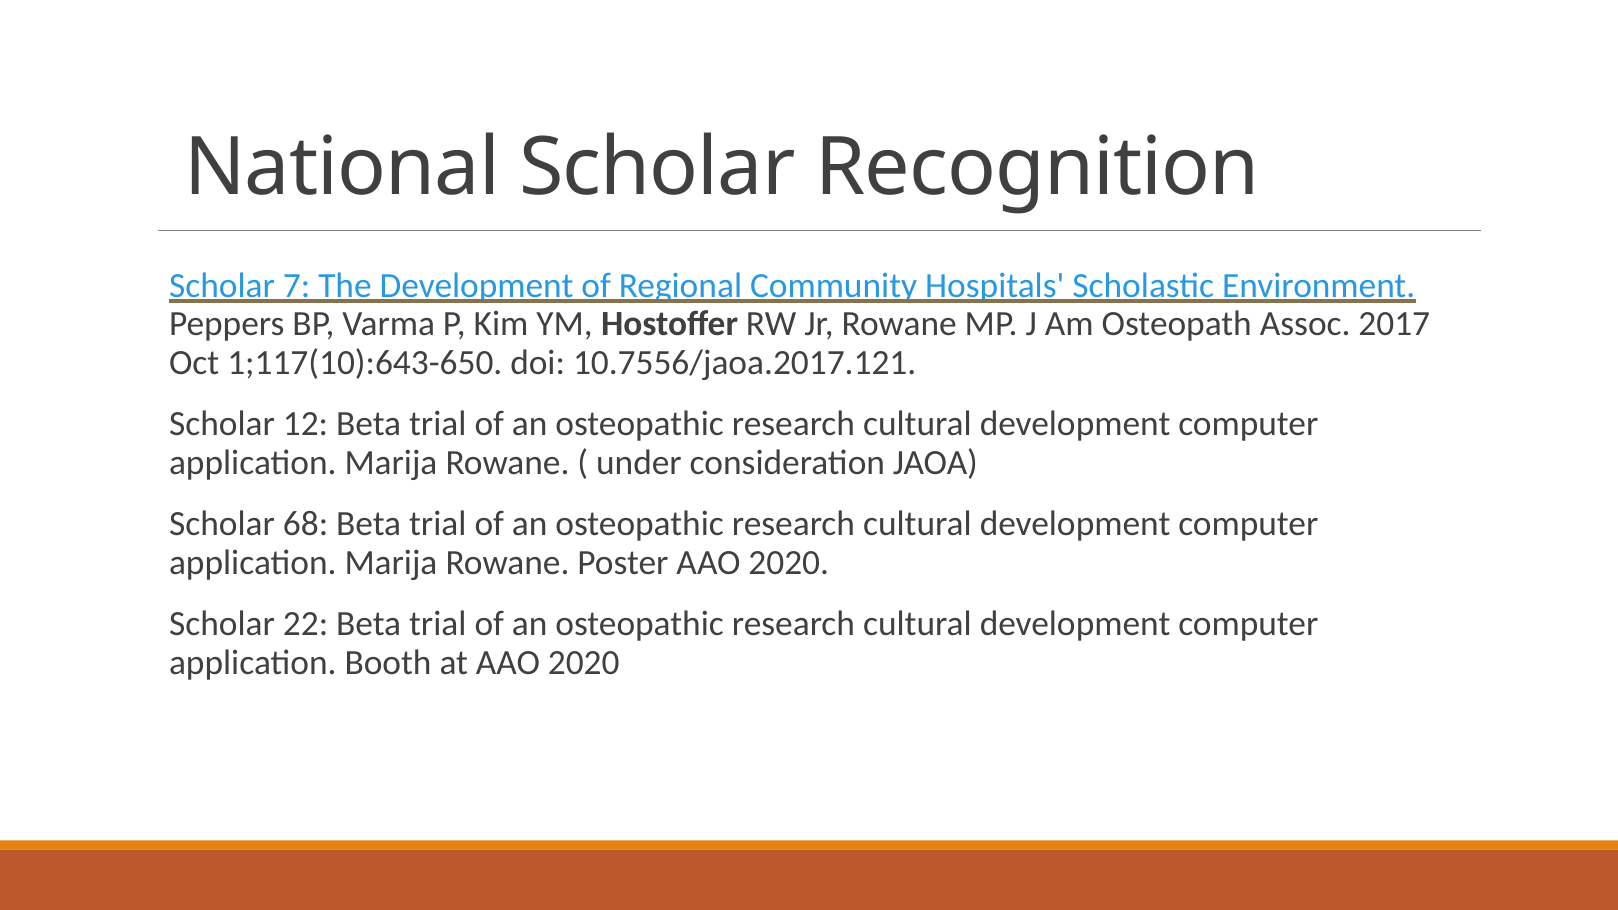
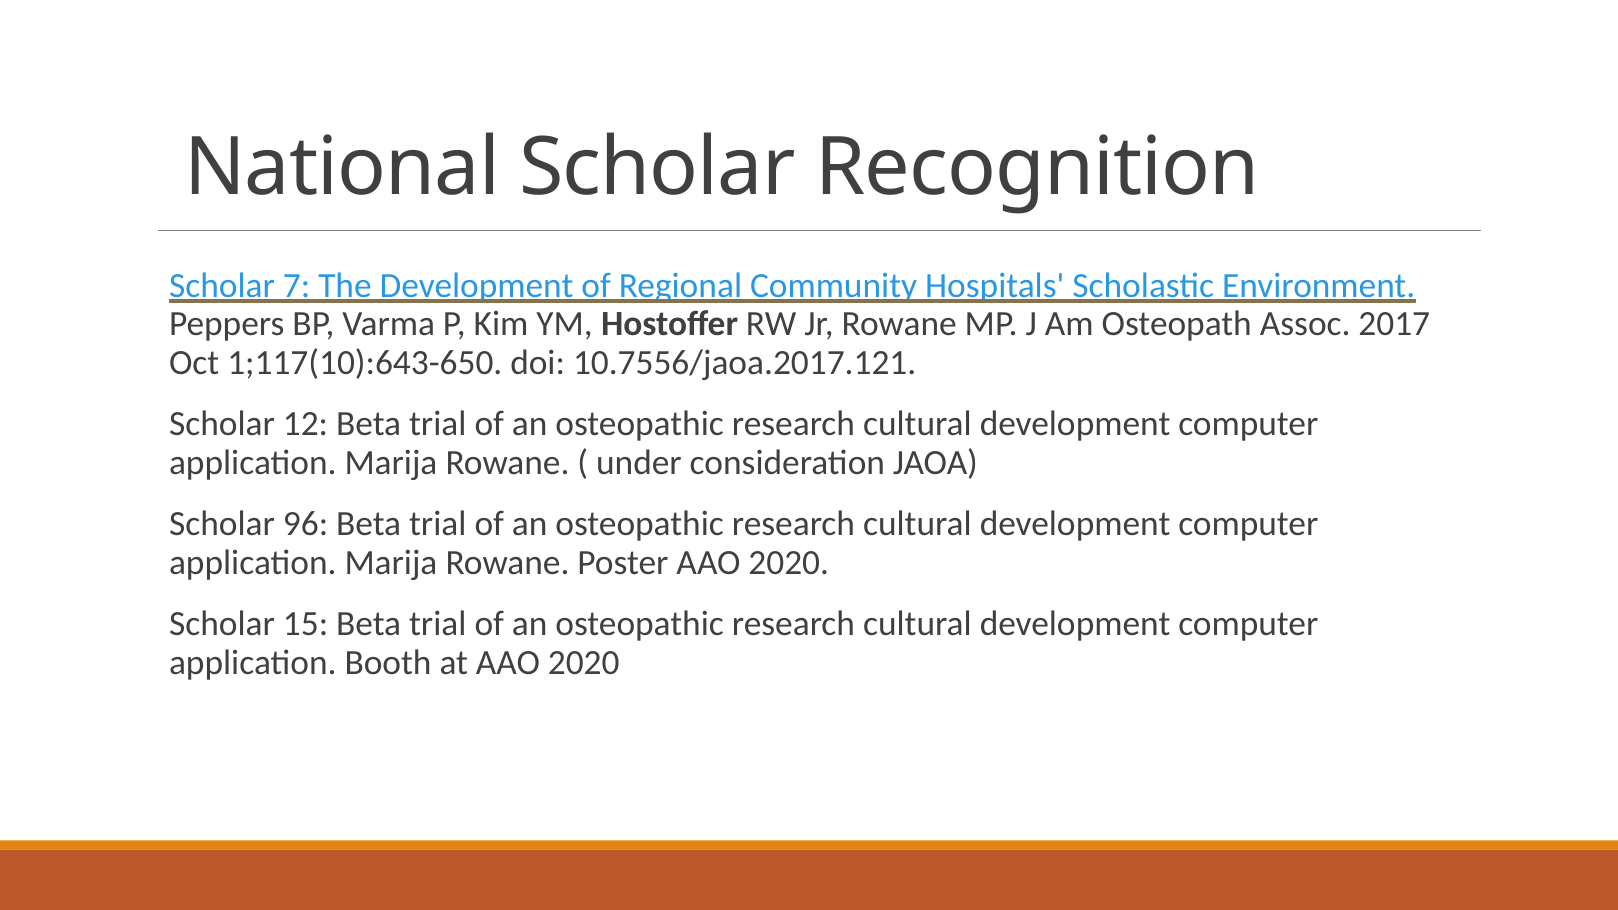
68: 68 -> 96 (306, 524)
22: 22 -> 15 (306, 624)
